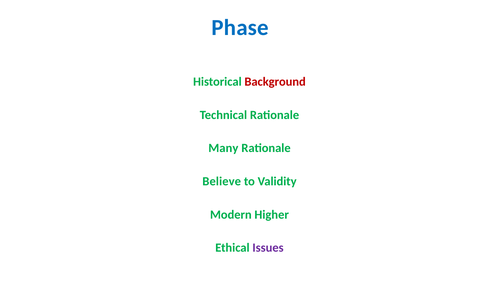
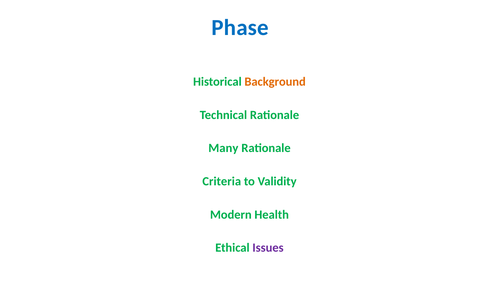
Background colour: red -> orange (275, 82)
Believe: Believe -> Criteria (222, 181)
Higher: Higher -> Health (272, 214)
